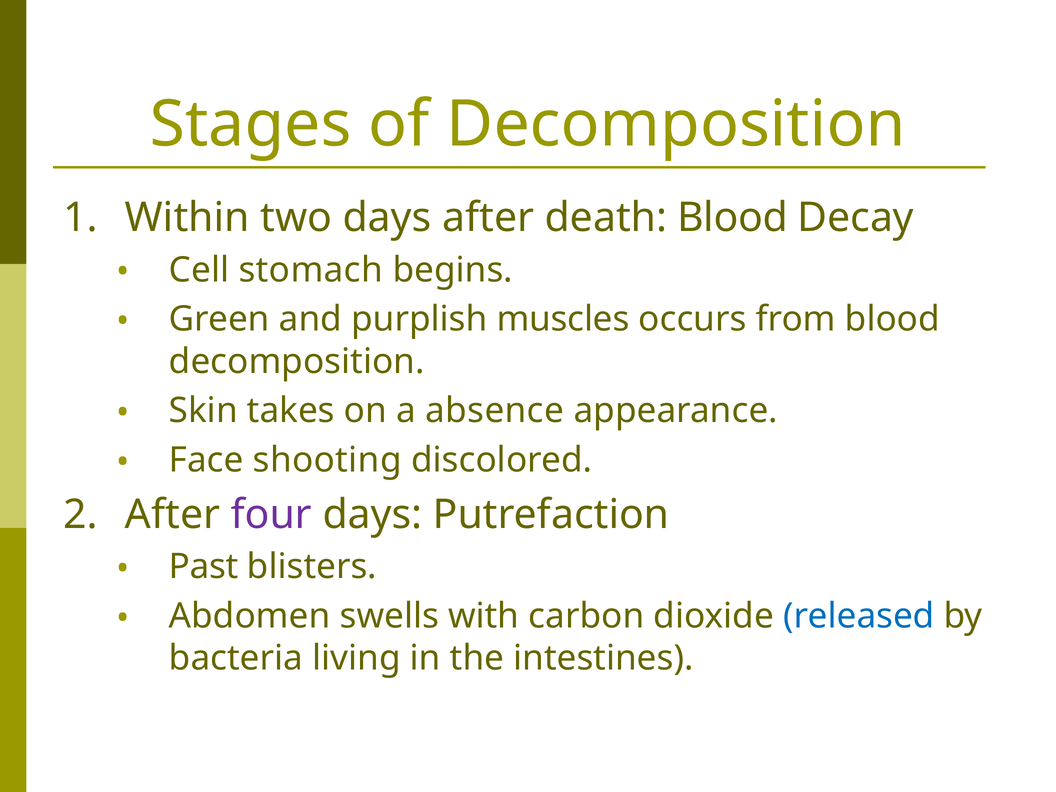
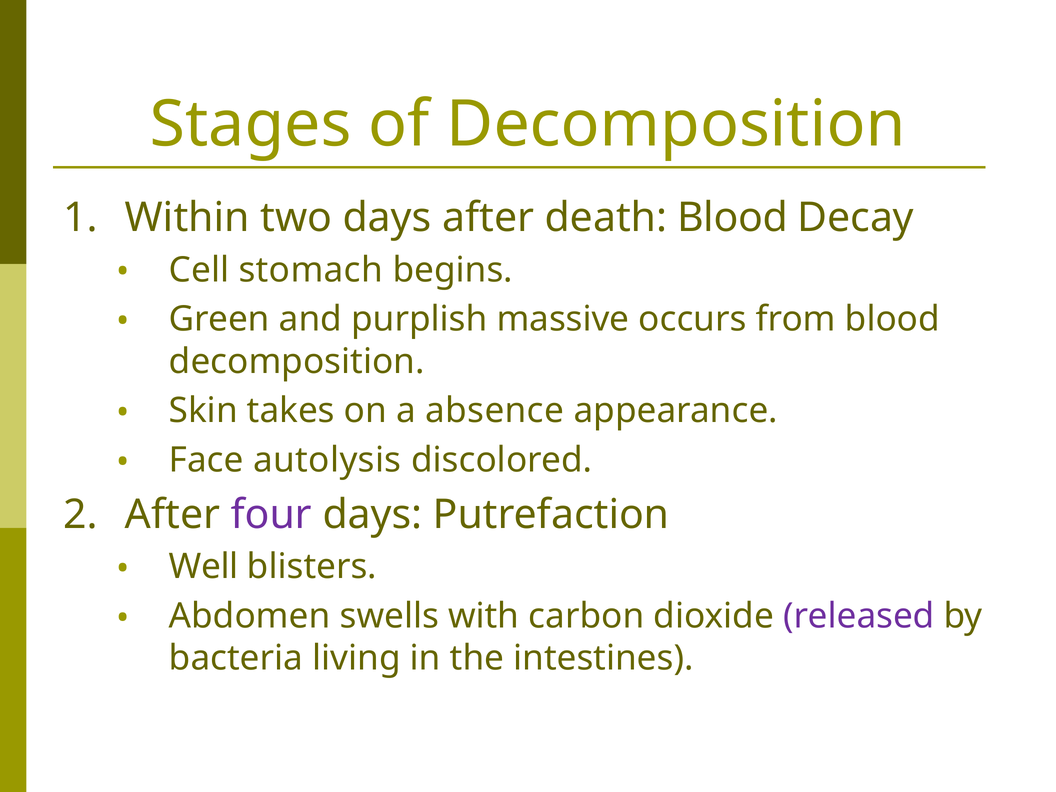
muscles: muscles -> massive (563, 319)
shooting: shooting -> autolysis (327, 460)
Past: Past -> Well (204, 567)
released colour: blue -> purple (859, 616)
